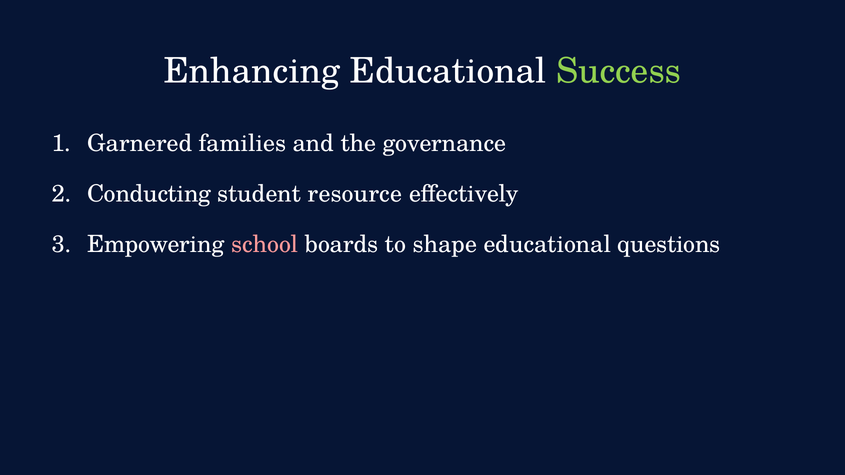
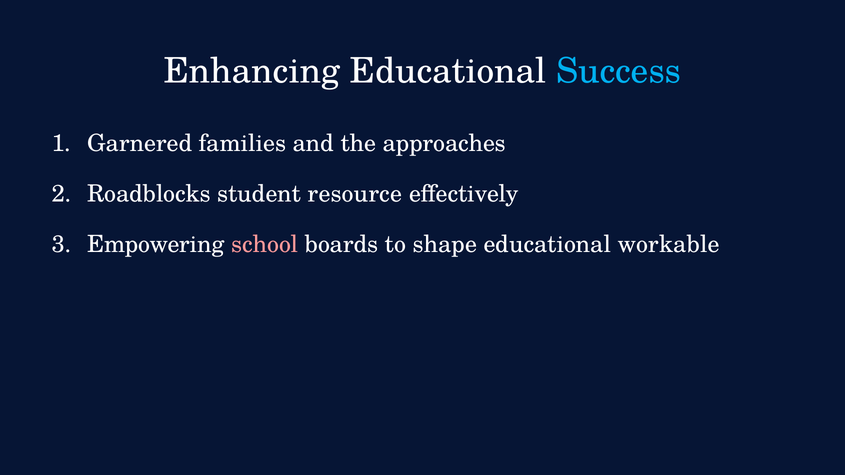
Success colour: light green -> light blue (619, 71)
governance: governance -> approaches (444, 144)
Conducting: Conducting -> Roadblocks (149, 194)
questions: questions -> workable (669, 244)
